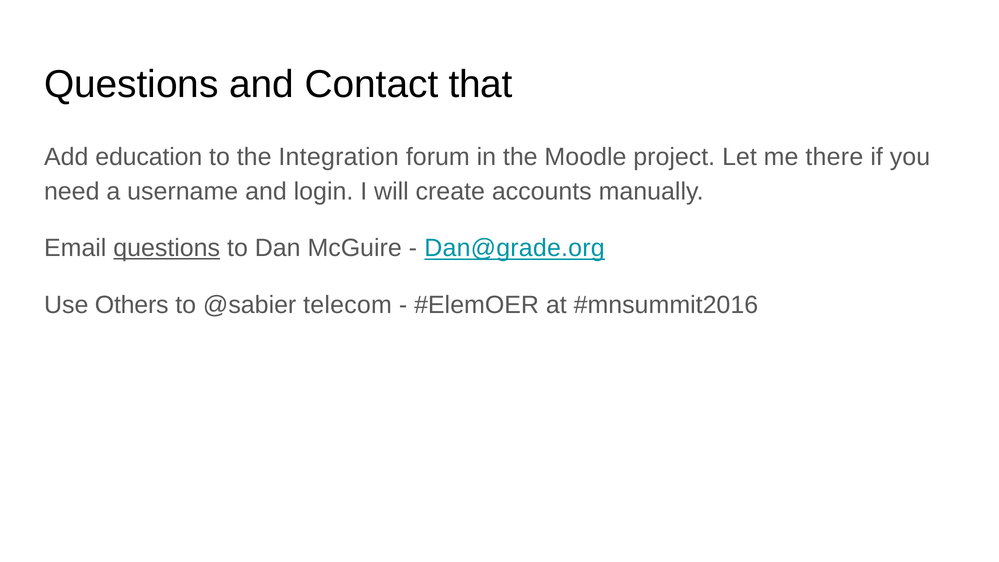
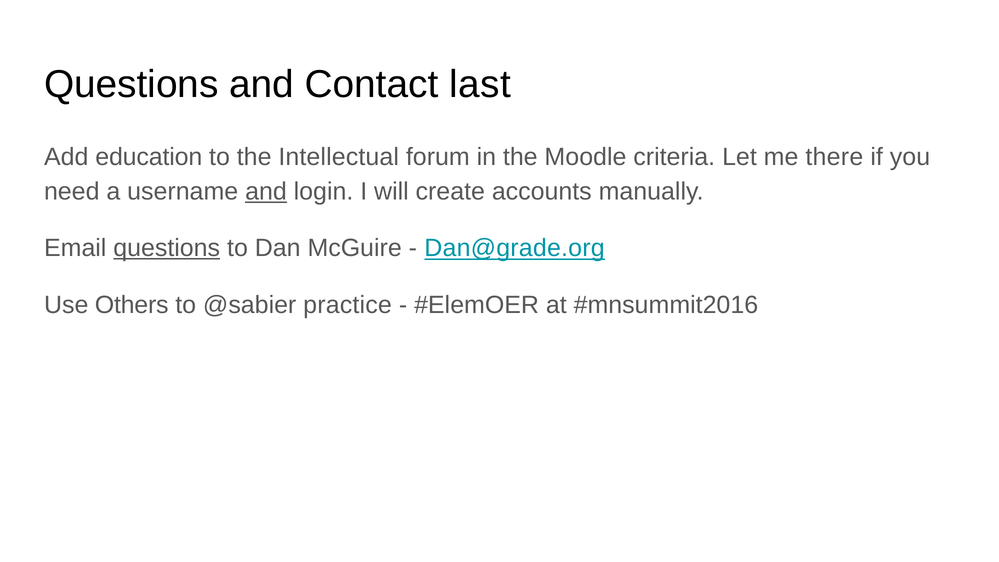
that: that -> last (480, 85)
Integration: Integration -> Intellectual (339, 157)
project: project -> criteria (674, 157)
and underline: none -> present (266, 192)
telecom: telecom -> practice (348, 305)
